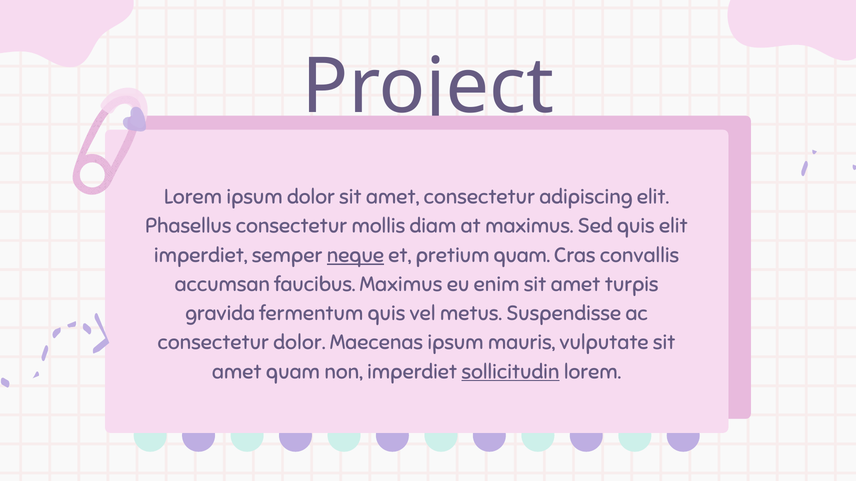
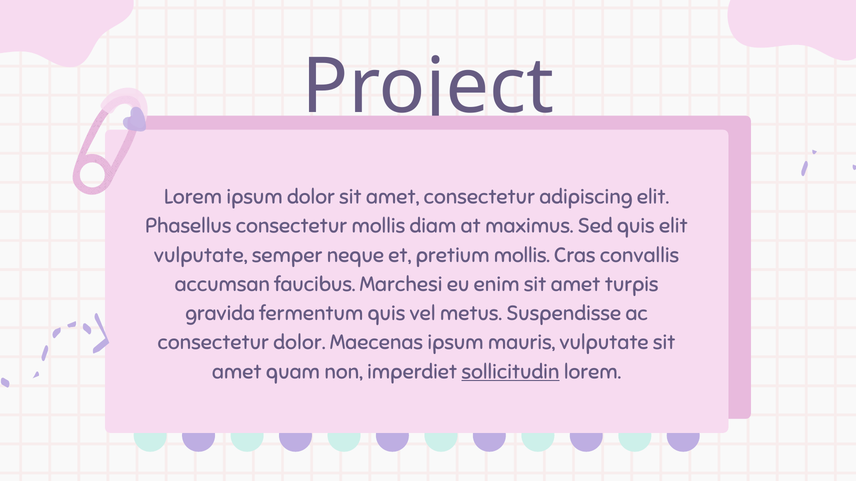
imperdiet: imperdiet -> vulputate (201, 255)
neque underline: present -> none (355, 255)
pretium quam: quam -> mollis (522, 255)
faucibus Maximus: Maximus -> Marchesi (401, 285)
